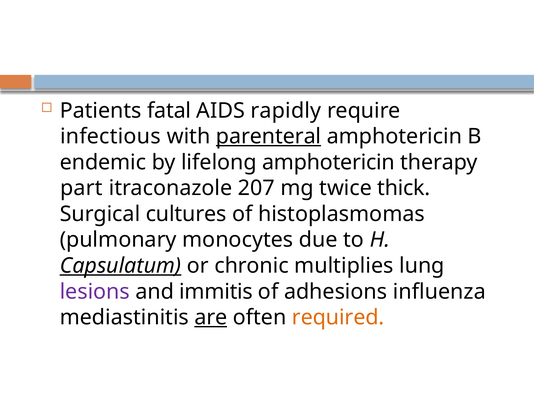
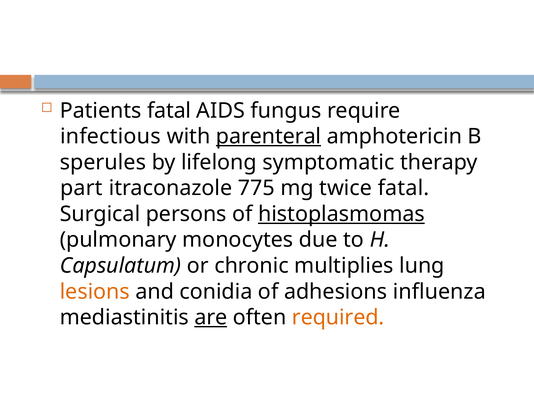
rapidly: rapidly -> fungus (286, 110)
endemic: endemic -> sperules (103, 162)
lifelong amphotericin: amphotericin -> symptomatic (328, 162)
207: 207 -> 775 (256, 188)
twice thick: thick -> fatal (404, 188)
cultures: cultures -> persons (186, 214)
histoplasmomas underline: none -> present (341, 214)
Capsulatum underline: present -> none (120, 265)
lesions colour: purple -> orange (95, 291)
immitis: immitis -> conidia (216, 291)
